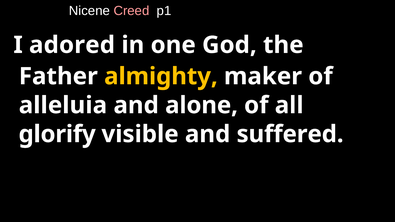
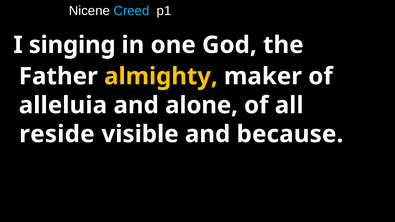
Creed colour: pink -> light blue (131, 11)
adored: adored -> singing (72, 45)
glorify: glorify -> reside (57, 134)
suffered: suffered -> because (290, 134)
